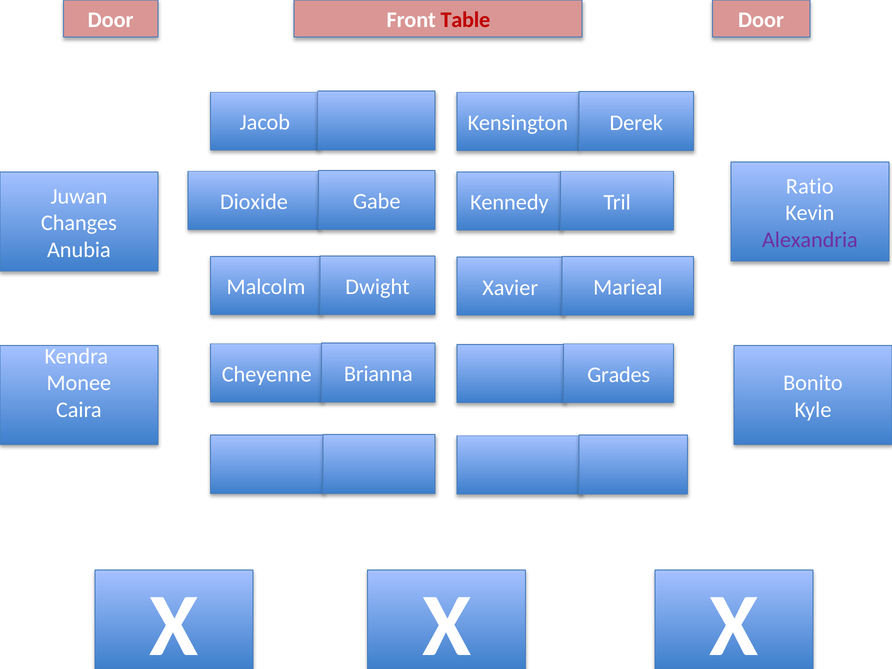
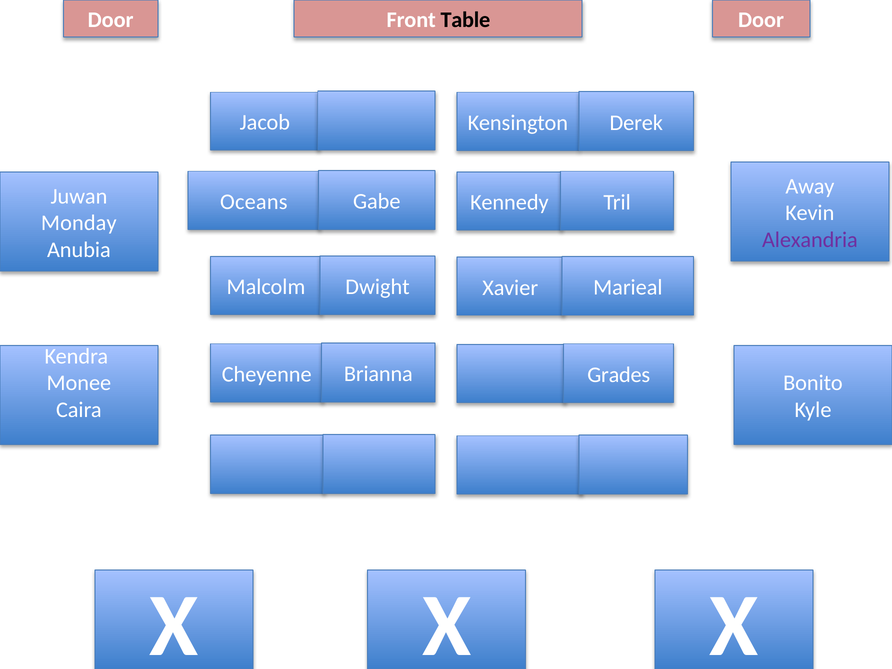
Table colour: red -> black (465, 20)
Ratio: Ratio -> Away (810, 186)
Dioxide: Dioxide -> Oceans (254, 202)
Changes: Changes -> Monday (79, 223)
